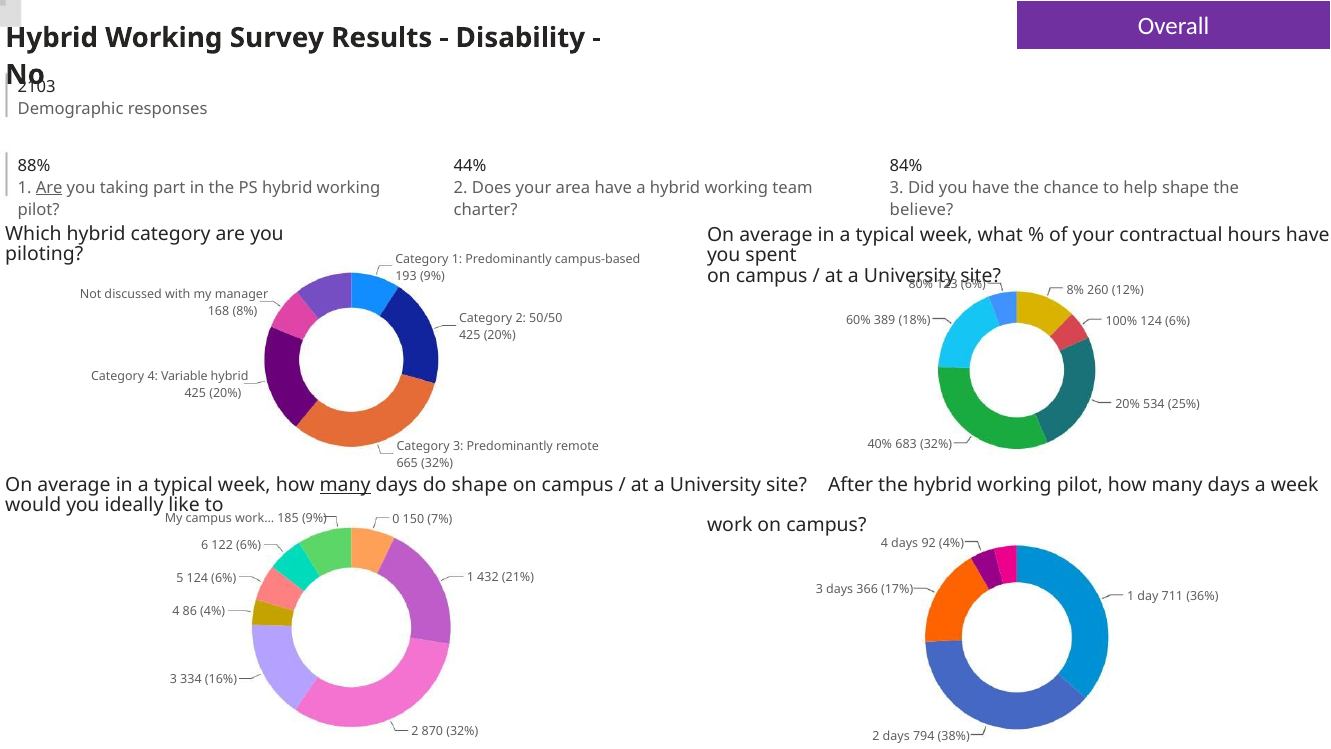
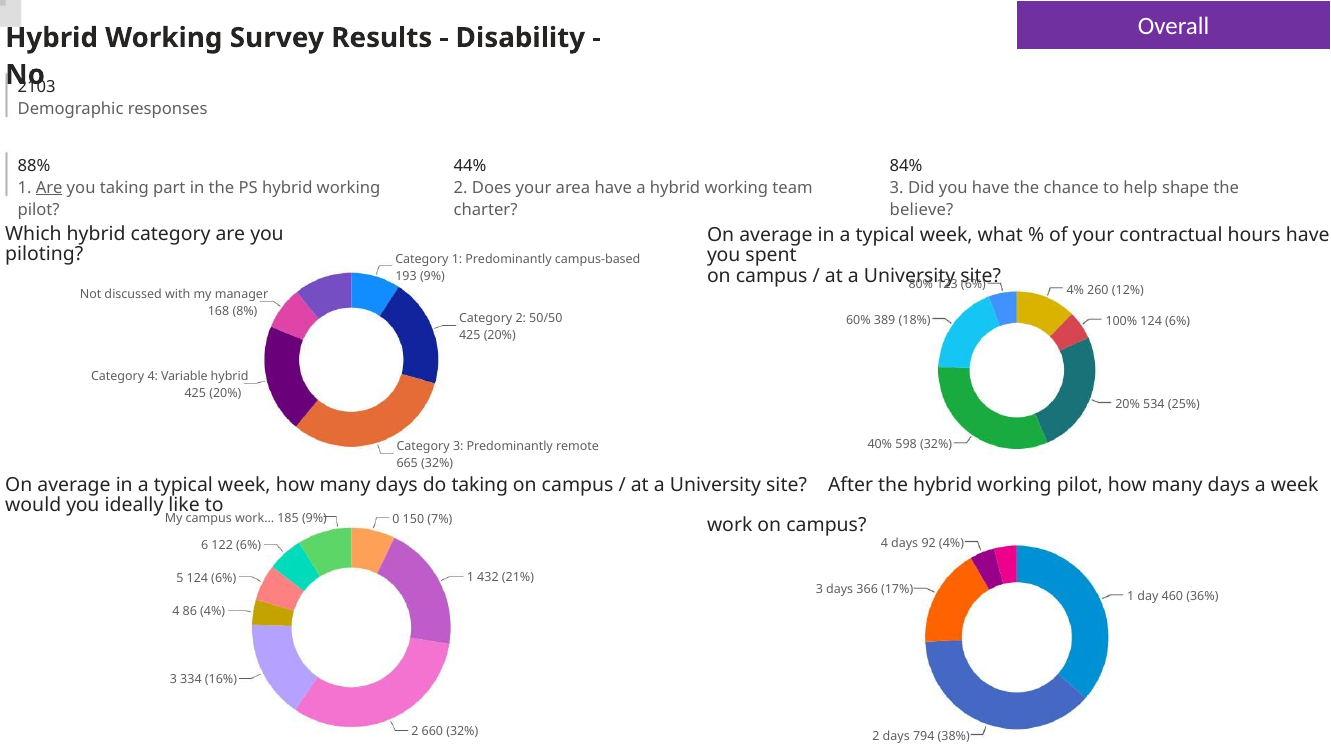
8%: 8% -> 4% (1075, 290)
683: 683 -> 598 (906, 444)
many underline: present -> none (345, 485)
do shape: shape -> taking (480, 485)
711: 711 -> 460 (1172, 596)
870: 870 -> 660 (432, 732)
